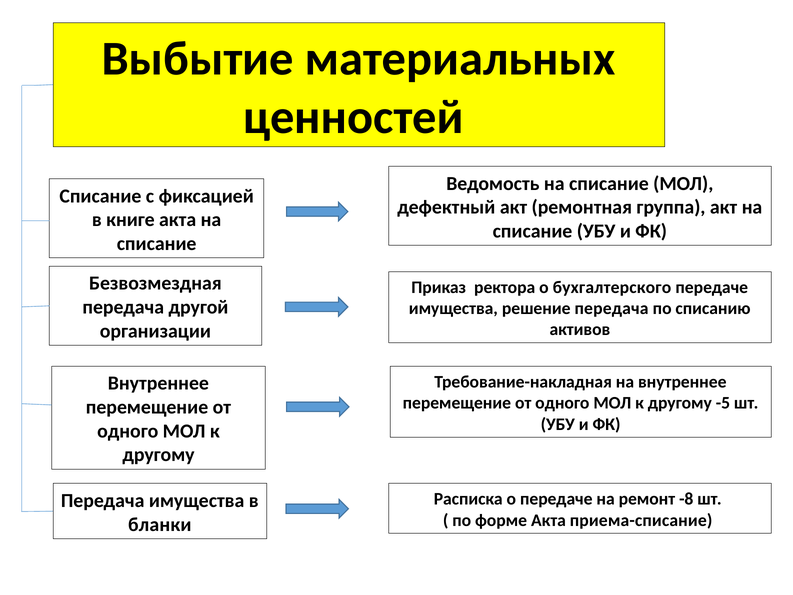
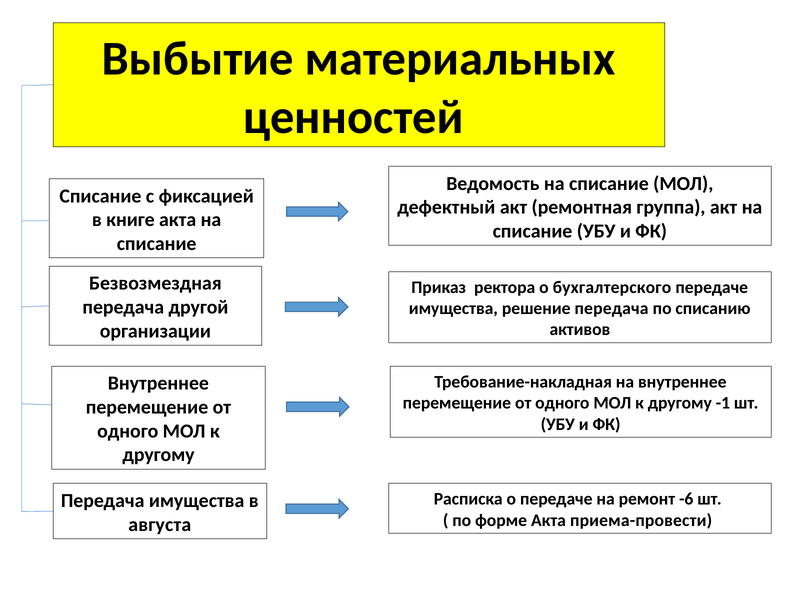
-5: -5 -> -1 (723, 403)
-8: -8 -> -6 (686, 499)
приема-списание: приема-списание -> приема-провести (641, 520)
бланки: бланки -> августа (160, 524)
